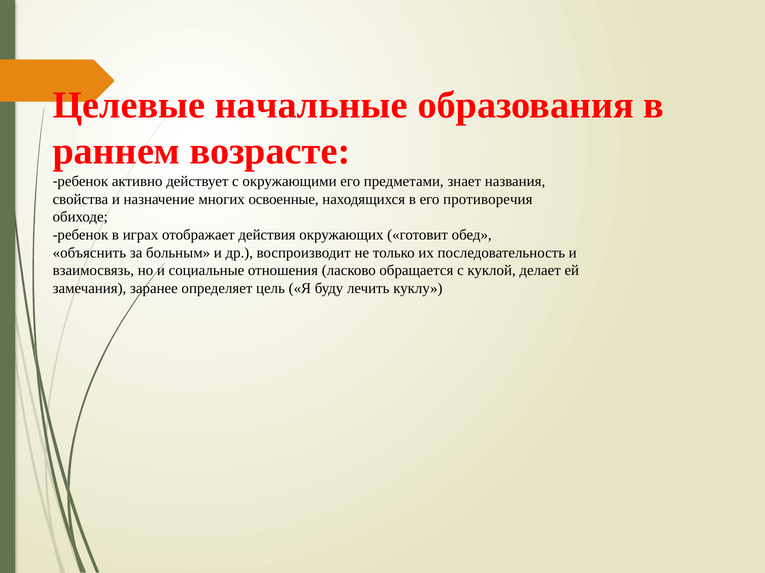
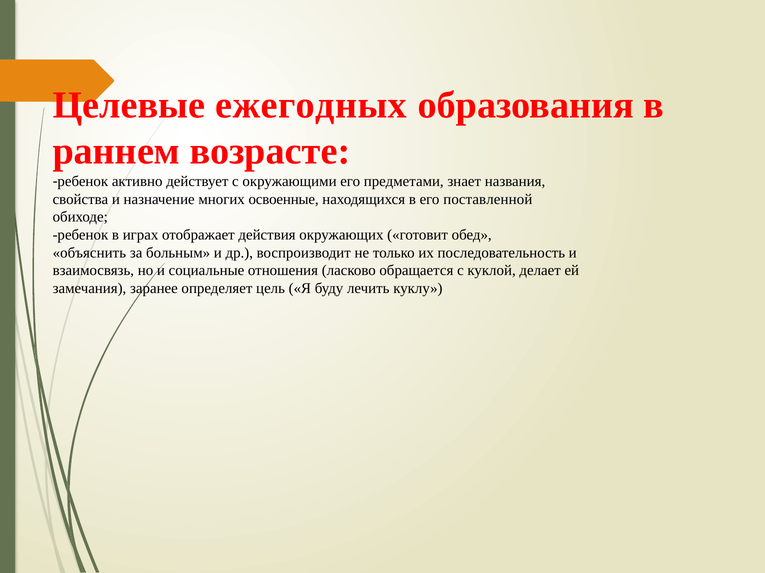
начальные: начальные -> ежегодных (311, 105)
противоречия: противоречия -> поставленной (488, 199)
